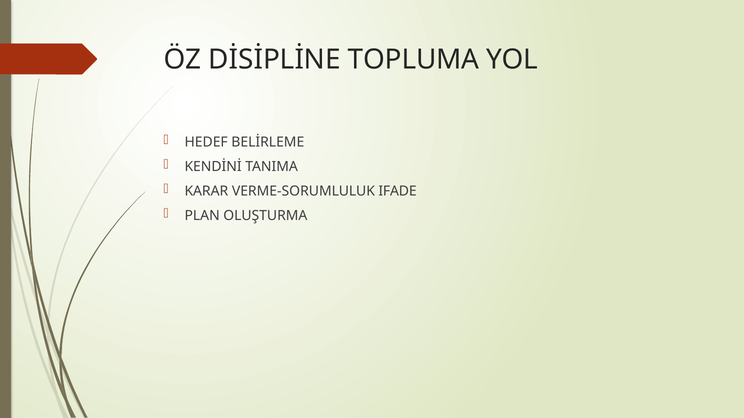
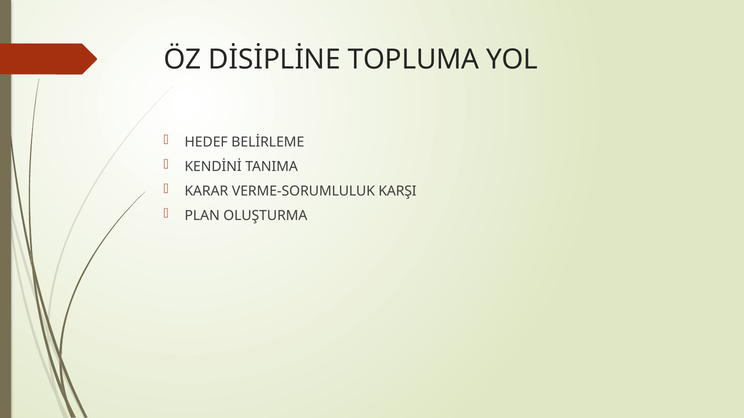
IFADE: IFADE -> KARŞI (398, 191)
